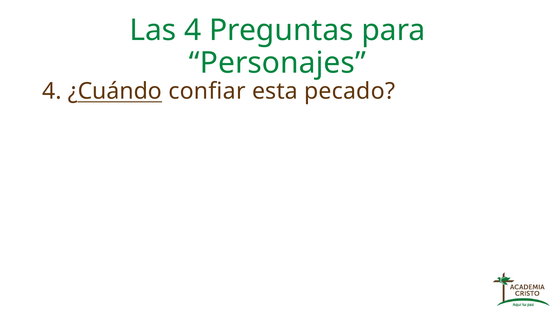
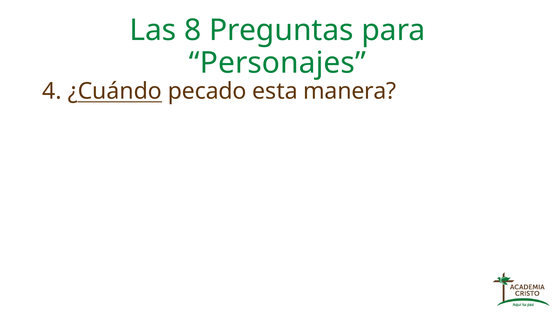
Las 4: 4 -> 8 (193, 30)
confiar: confiar -> pecado (207, 91)
pecado: pecado -> manera (350, 91)
